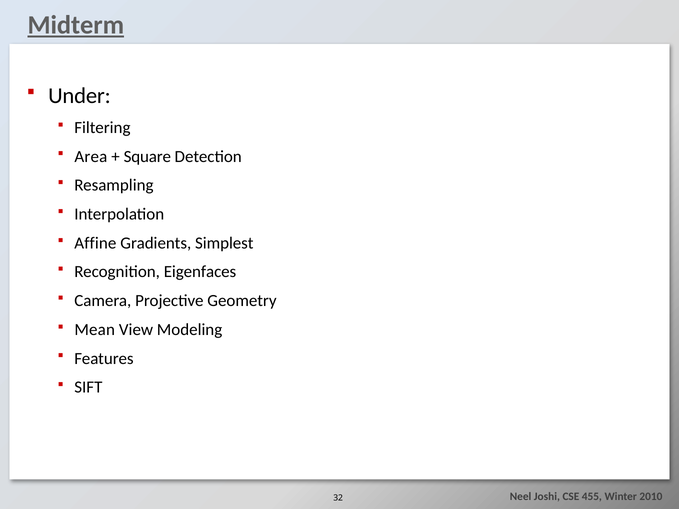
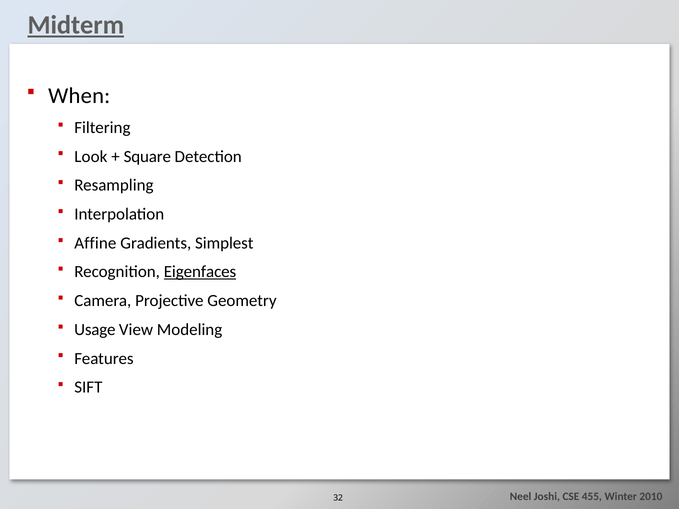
Under: Under -> When (79, 96)
Area: Area -> Look (91, 157)
Eigenfaces underline: none -> present (200, 272)
Mean: Mean -> Usage (95, 330)
